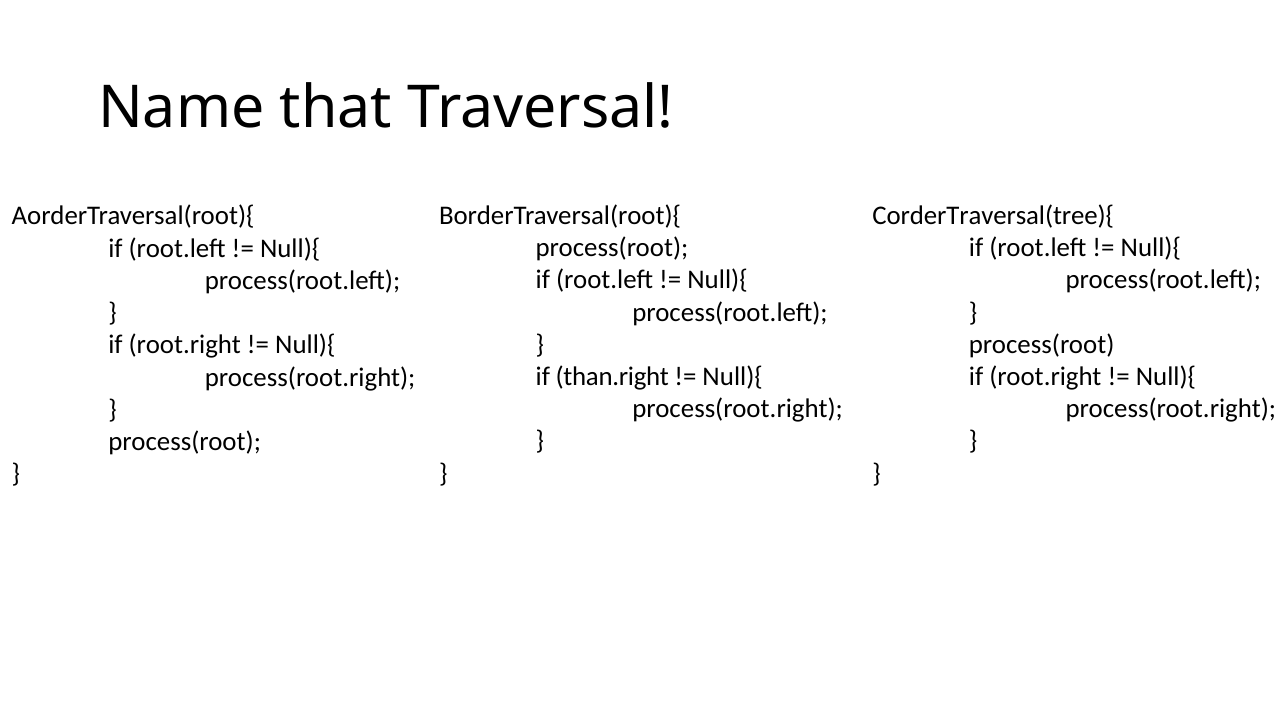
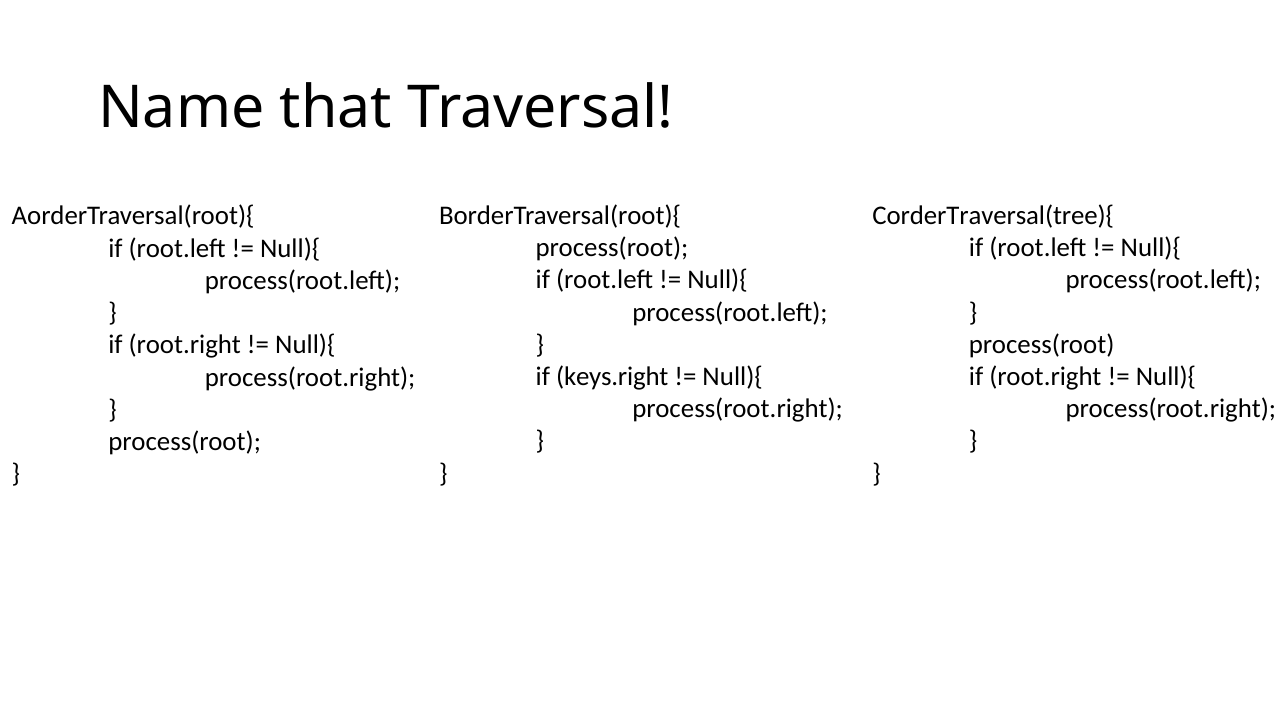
than.right: than.right -> keys.right (612, 376)
